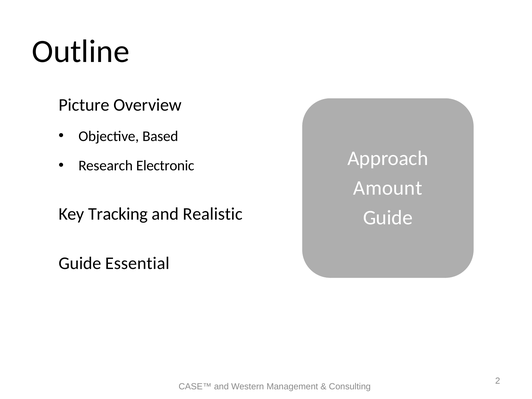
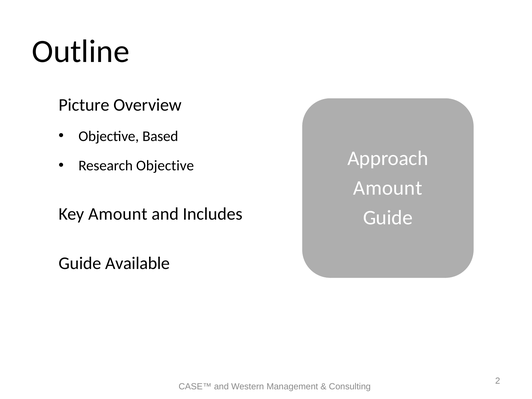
Research Electronic: Electronic -> Objective (165, 166)
Key Tracking: Tracking -> Amount (118, 214)
Realistic: Realistic -> Includes (213, 214)
Essential: Essential -> Available (137, 263)
